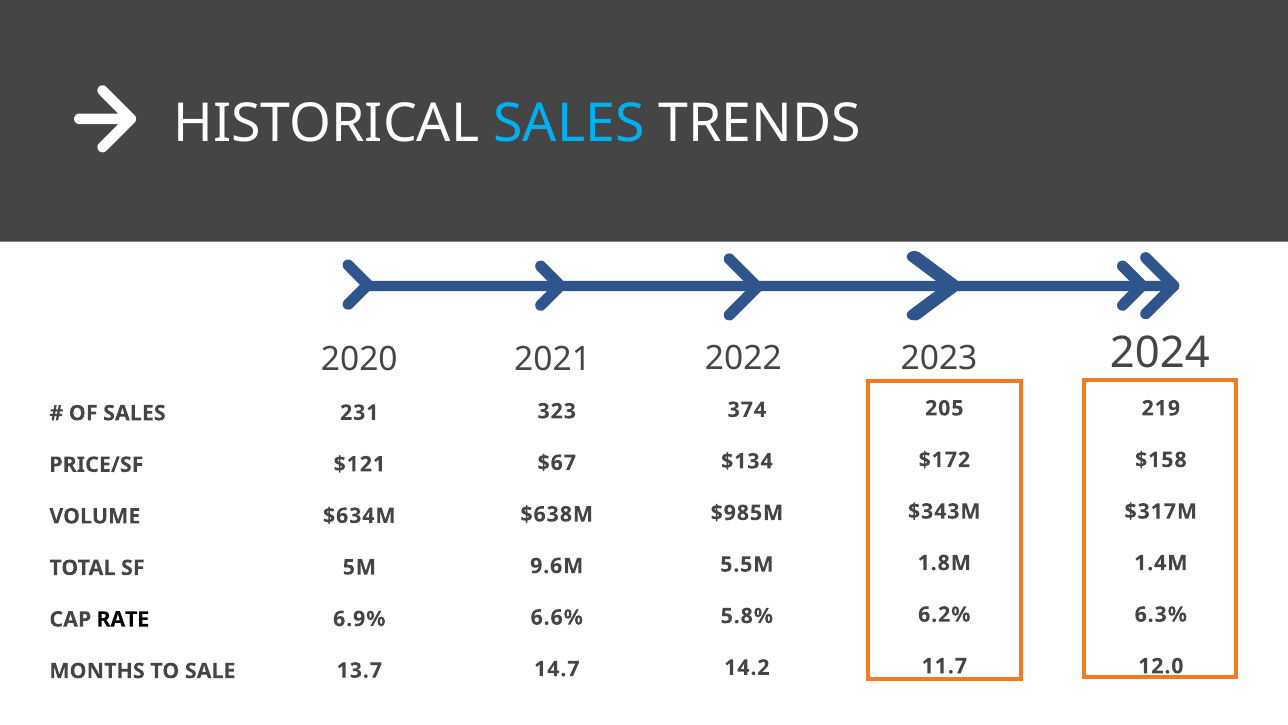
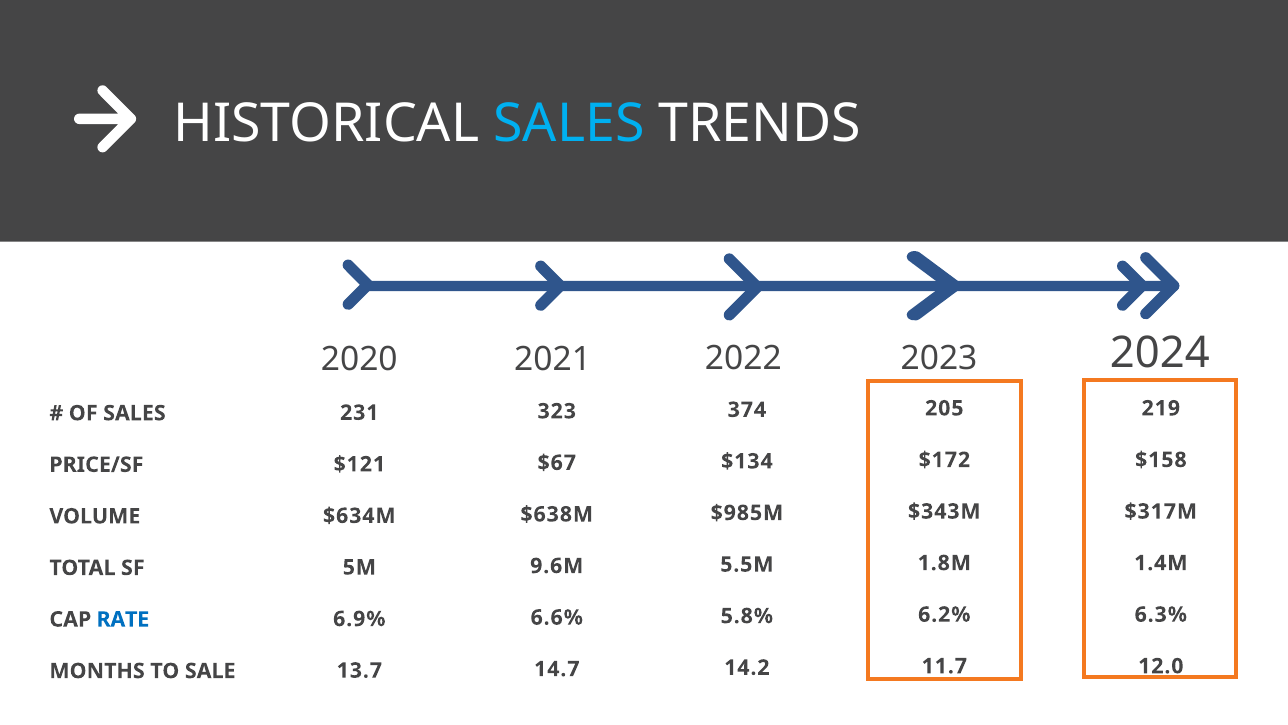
RATE colour: black -> blue (123, 619)
